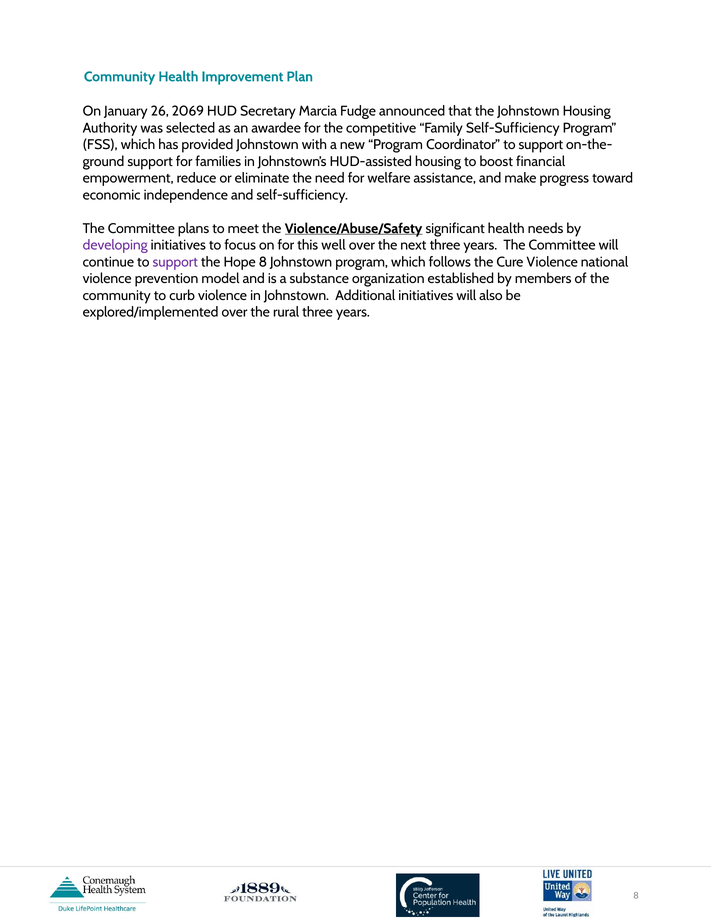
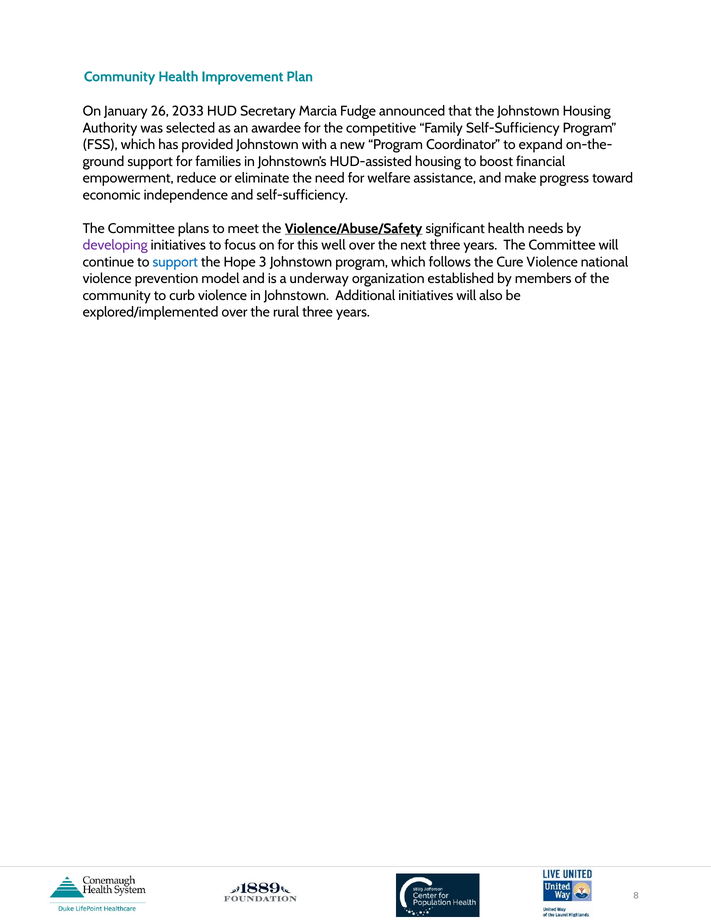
2069: 2069 -> 2033 (188, 111)
Coordinator to support: support -> expand (541, 145)
support colour: purple -> blue (175, 262)
Hope 8: 8 -> 3 (263, 262)
substance: substance -> underway (319, 279)
